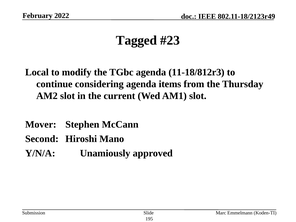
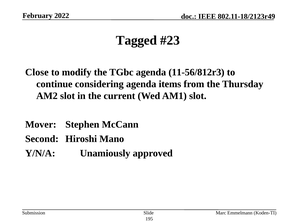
Local: Local -> Close (37, 72)
11-18/812r3: 11-18/812r3 -> 11-56/812r3 (196, 72)
